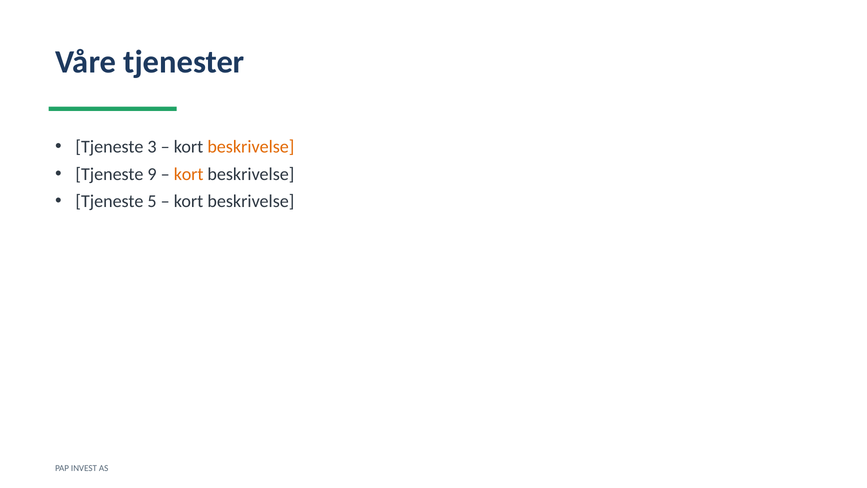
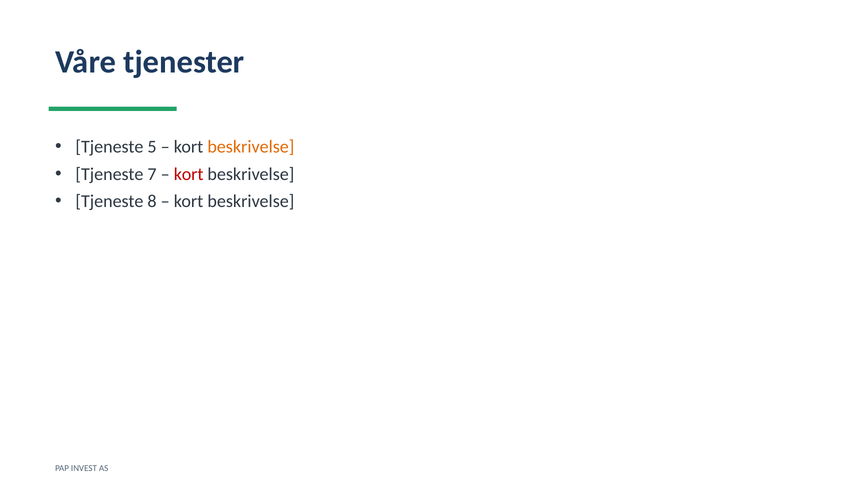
3: 3 -> 5 (152, 147)
9: 9 -> 7 (152, 174)
kort colour: orange -> red (189, 174)
5: 5 -> 8 (152, 201)
